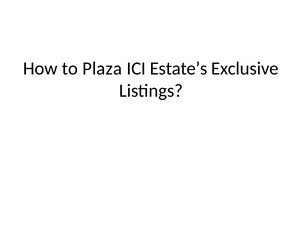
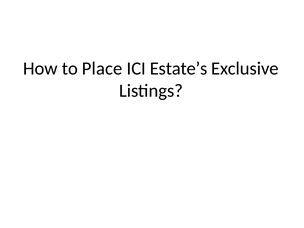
Plaza: Plaza -> Place (102, 69)
